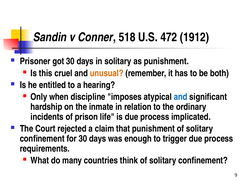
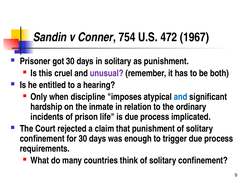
518: 518 -> 754 (127, 37)
1912: 1912 -> 1967 (194, 37)
unusual colour: orange -> purple (107, 73)
